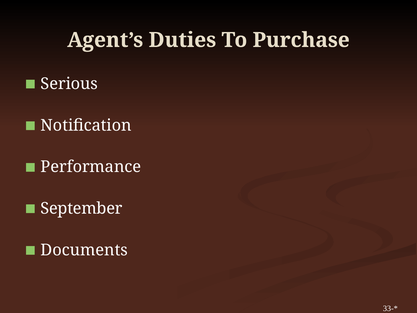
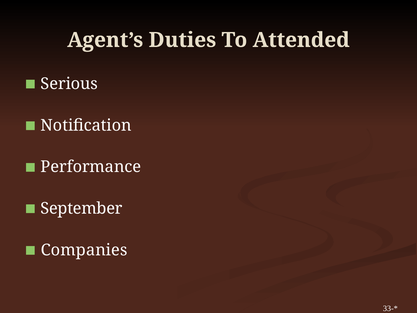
Purchase: Purchase -> Attended (301, 40)
Documents: Documents -> Companies (84, 250)
